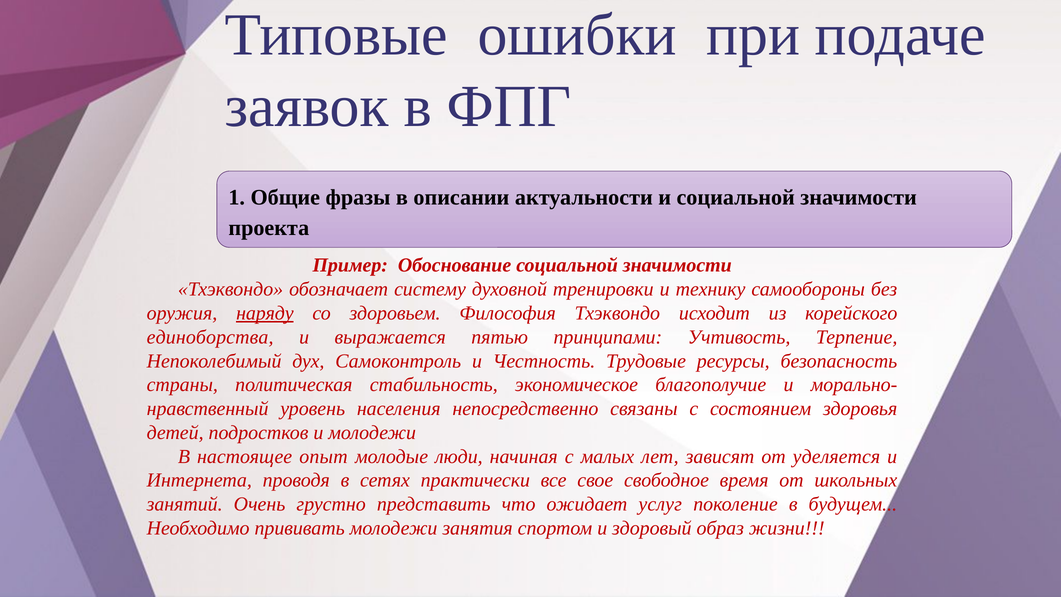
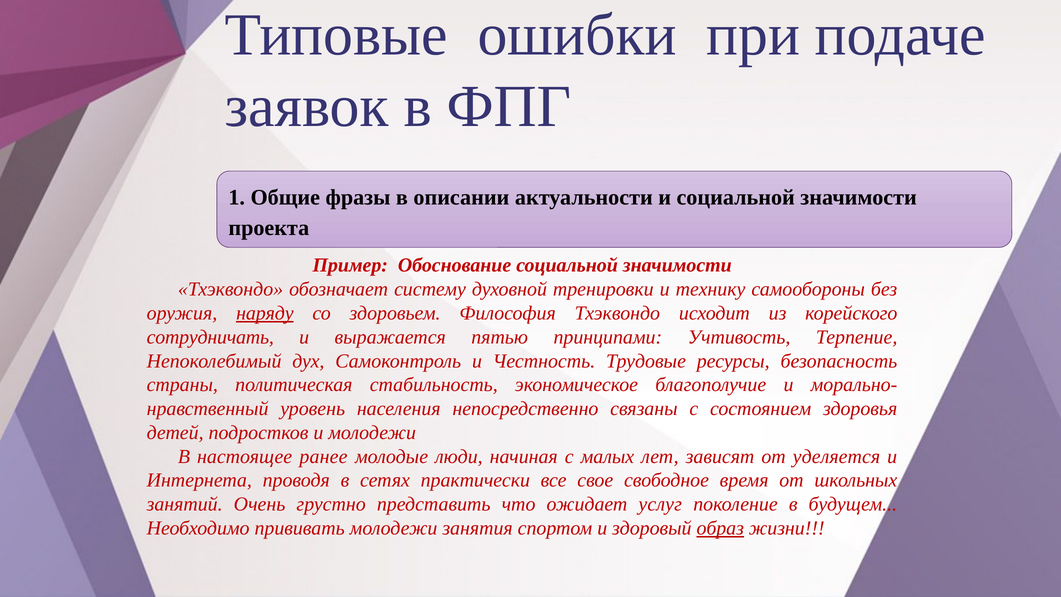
единоборства: единоборства -> сотрудничать (210, 337)
опыт: опыт -> ранее (323, 456)
образ underline: none -> present (720, 528)
